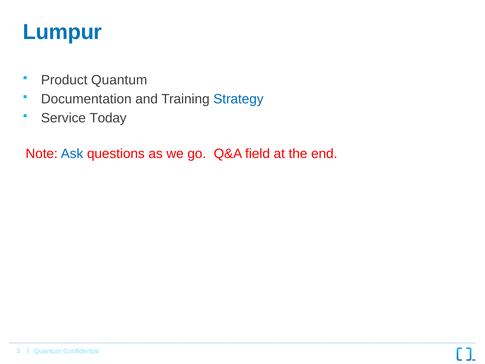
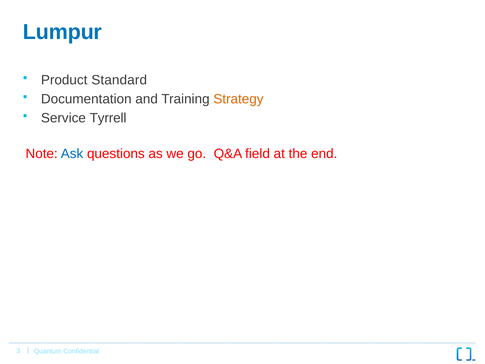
Product Quantum: Quantum -> Standard (119, 80)
Strategy colour: blue -> orange (238, 99)
Today: Today -> Tyrrell (108, 118)
